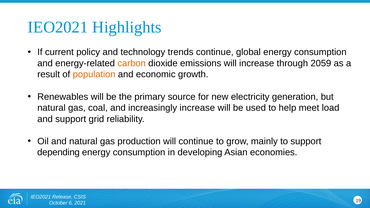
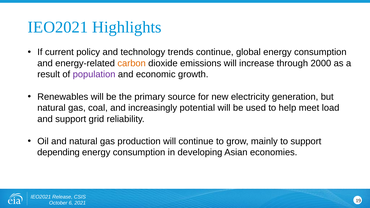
2059: 2059 -> 2000 (321, 63)
population colour: orange -> purple (94, 74)
increasingly increase: increase -> potential (197, 108)
